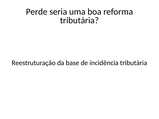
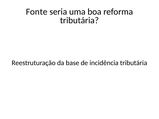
Perde: Perde -> Fonte (37, 12)
